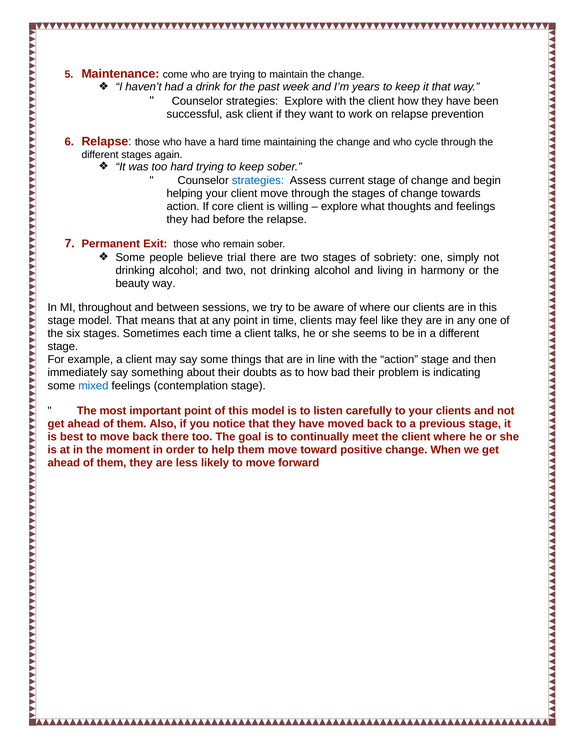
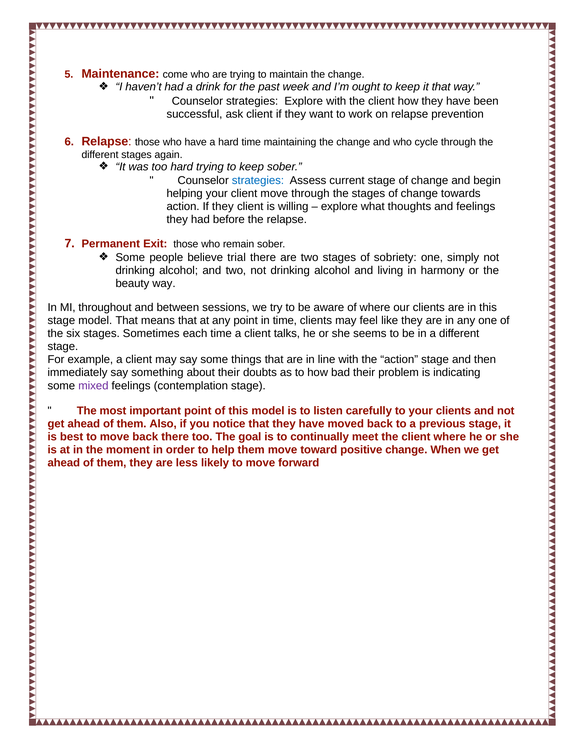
years: years -> ought (366, 87)
action If core: core -> they (223, 206)
mixed colour: blue -> purple (93, 386)
